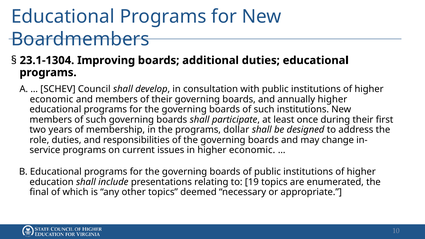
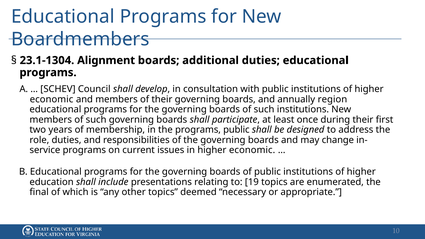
Improving: Improving -> Alignment (106, 60)
annually higher: higher -> region (332, 99)
programs dollar: dollar -> public (236, 130)
